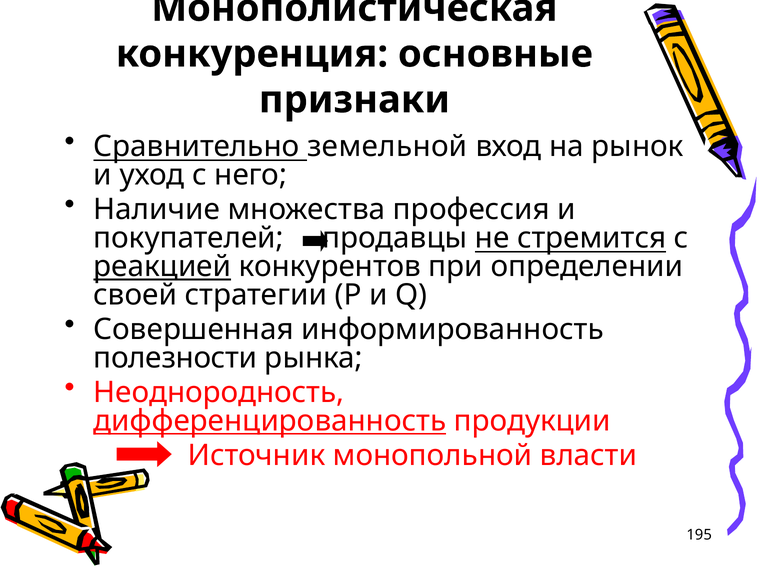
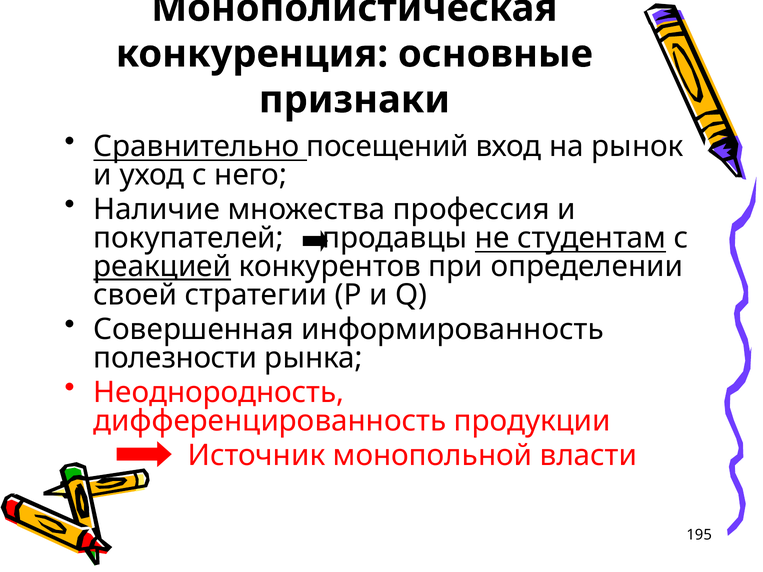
земельной: земельной -> посещений (388, 147)
стремится: стремится -> студентам (592, 238)
дифференцированность underline: present -> none (270, 421)
